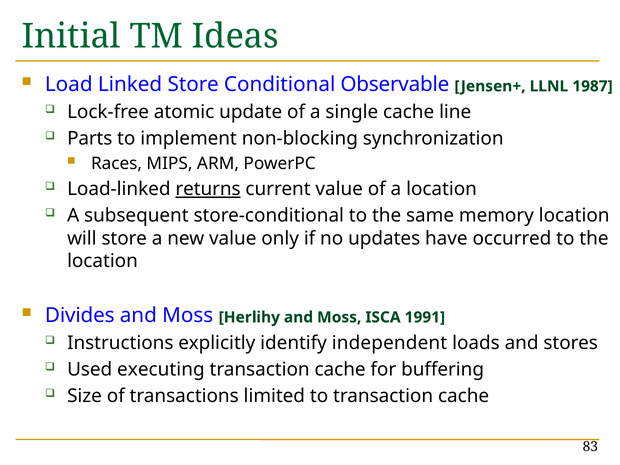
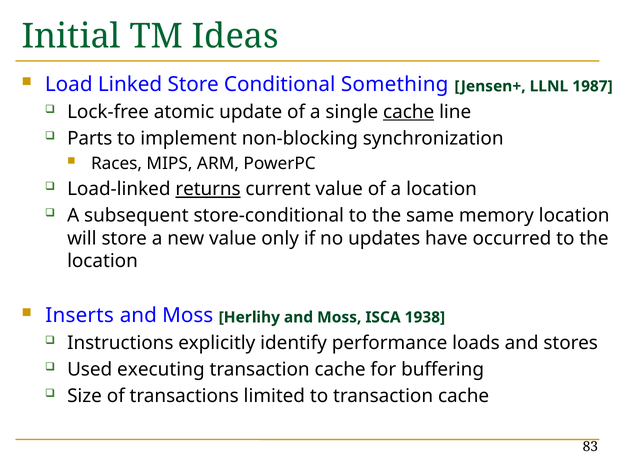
Observable: Observable -> Something (395, 85)
cache underline: none -> present (409, 112)
Divides: Divides -> Inserts (80, 316)
1991: 1991 -> 1938 (425, 317)
independent: independent -> performance (390, 343)
